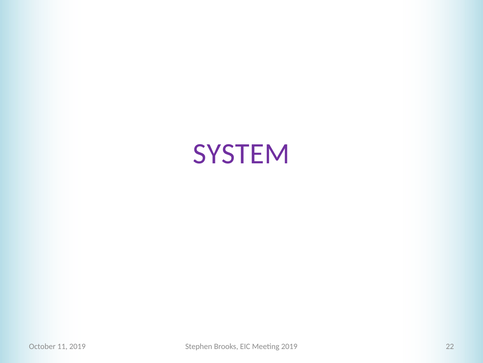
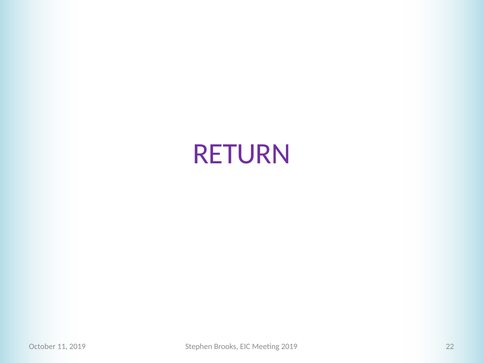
SYSTEM: SYSTEM -> RETURN (242, 153)
